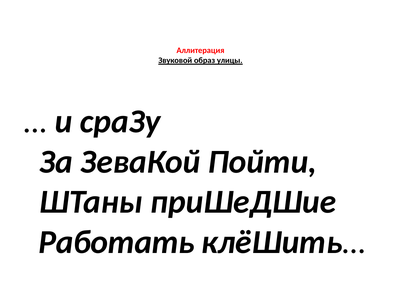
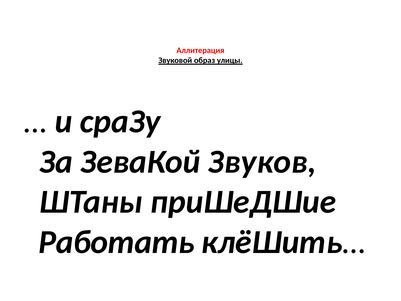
Пойти: Пойти -> Звуков (262, 162)
